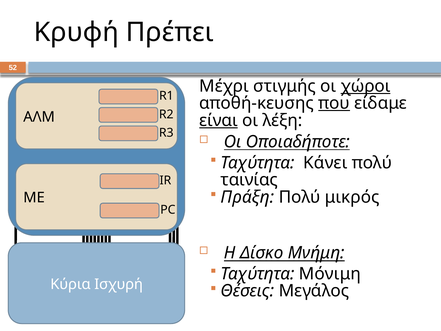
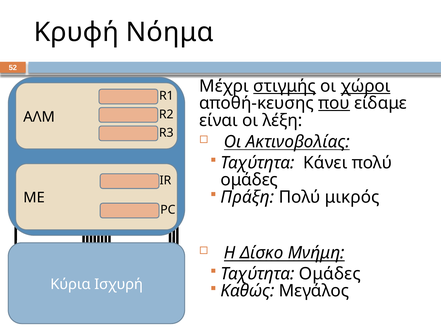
Πρέπει: Πρέπει -> Νόημα (170, 32)
στιγμής underline: none -> present (285, 86)
είναι underline: present -> none (218, 120)
Οποιαδήποτε: Οποιαδήποτε -> Ακτινοβολίας (298, 142)
ταινίας: ταινίας -> ομάδες (249, 180)
Ταχύτητα Μόνιμη: Μόνιμη -> Ομάδες (330, 274)
Θέσεις: Θέσεις -> Καθώς (248, 291)
